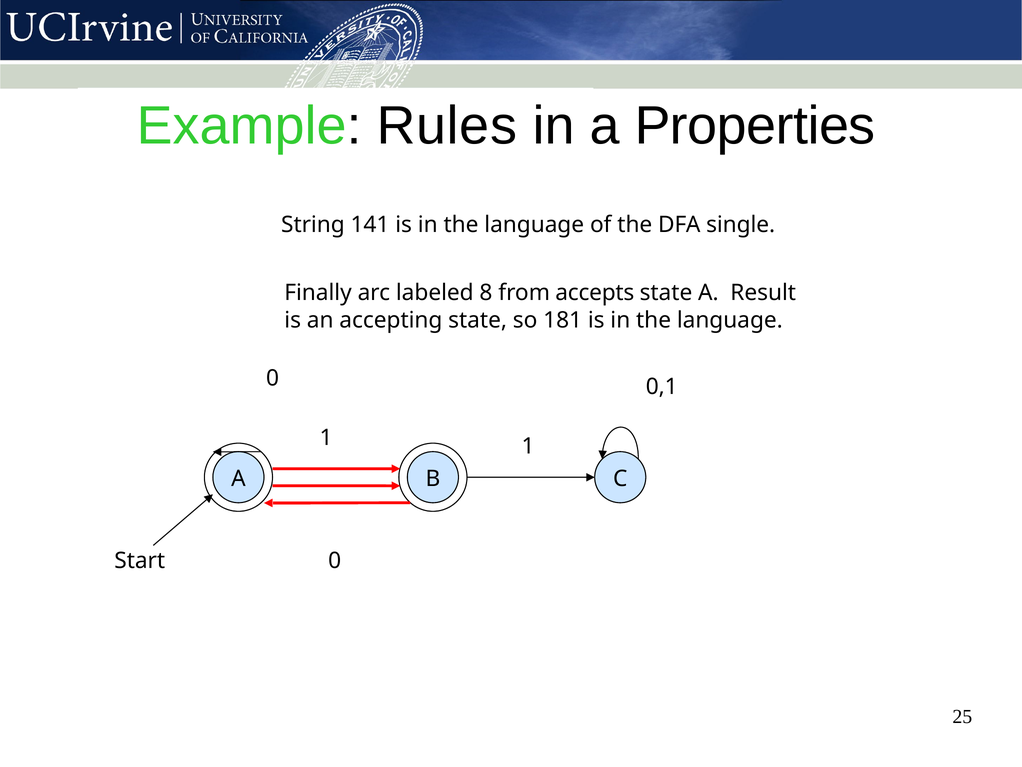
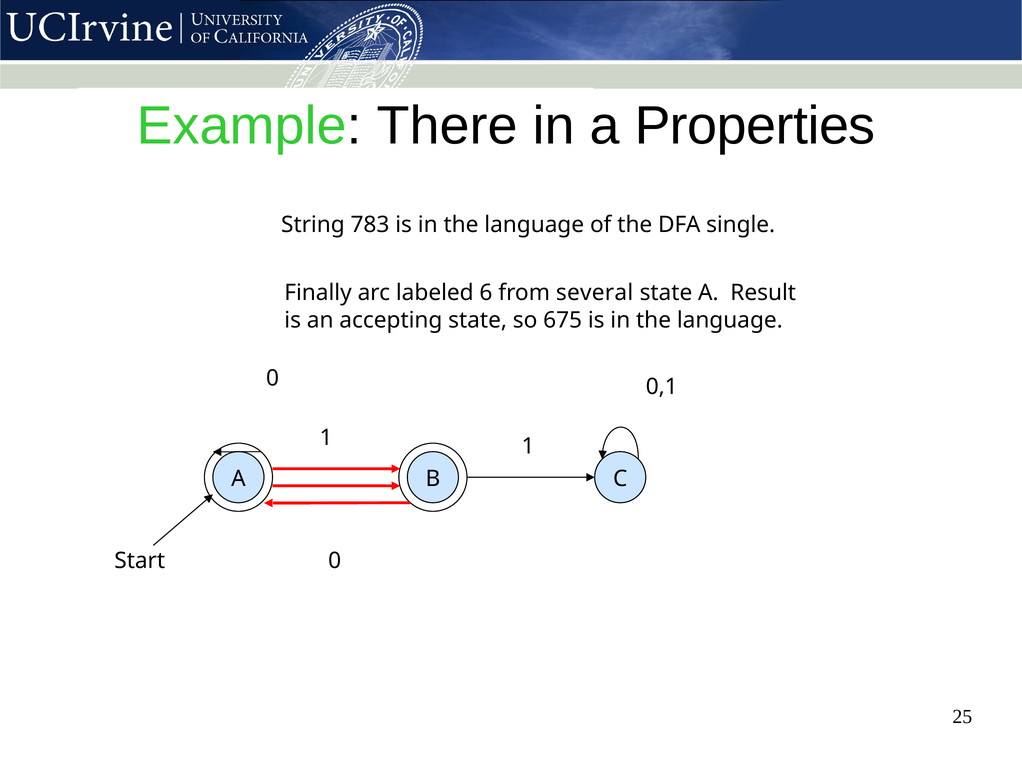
Rules: Rules -> There (447, 126)
141: 141 -> 783 (370, 225)
8: 8 -> 6 (486, 293)
accepts: accepts -> several (595, 293)
181: 181 -> 675 (563, 320)
